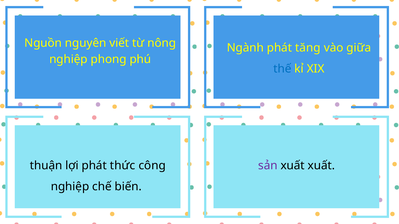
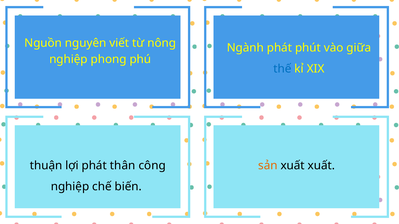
tăng: tăng -> phút (308, 48)
thức: thức -> thân (123, 166)
sản colour: purple -> orange (268, 166)
